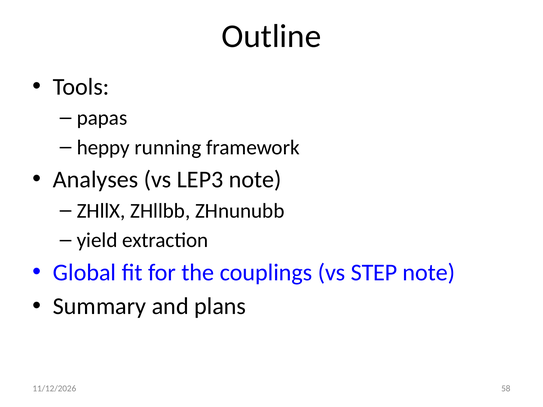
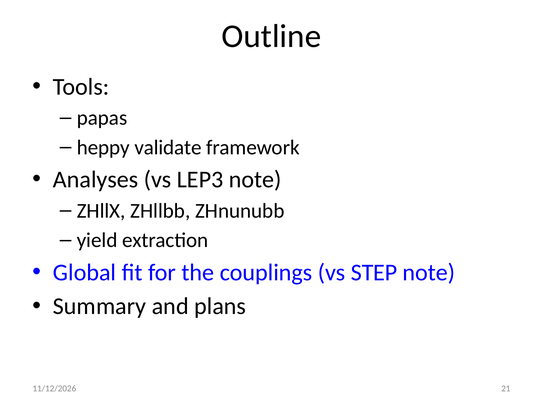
running: running -> validate (168, 148)
58: 58 -> 21 (506, 389)
